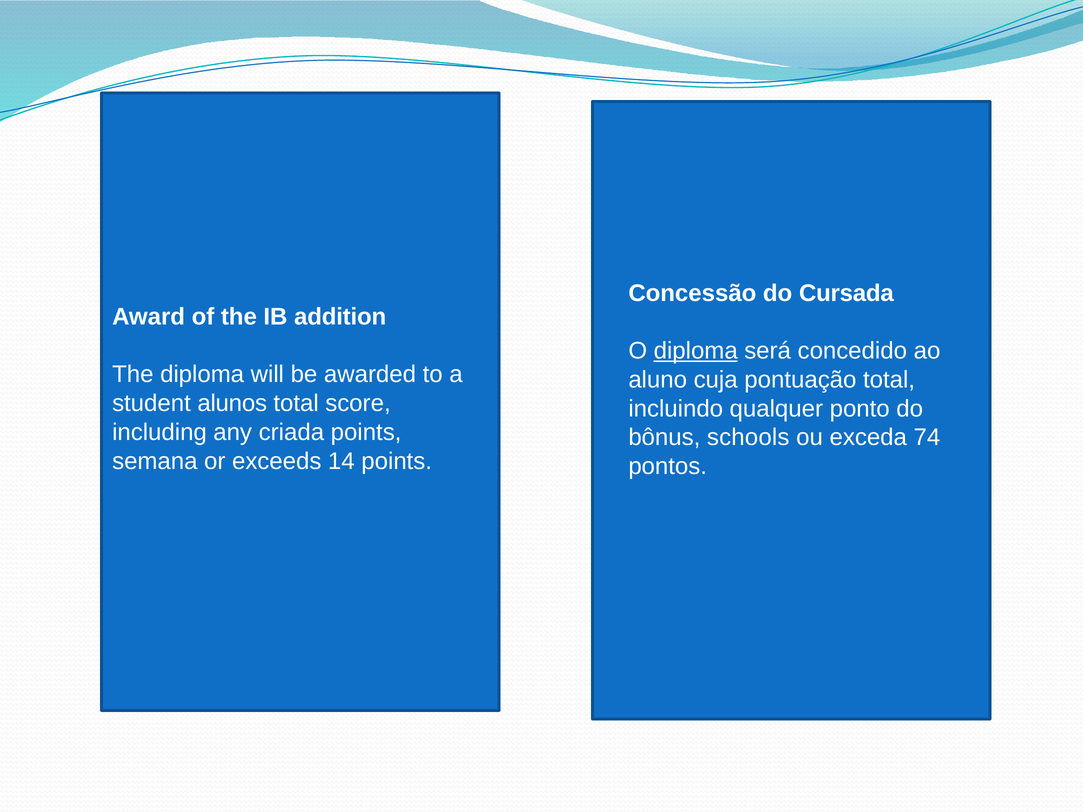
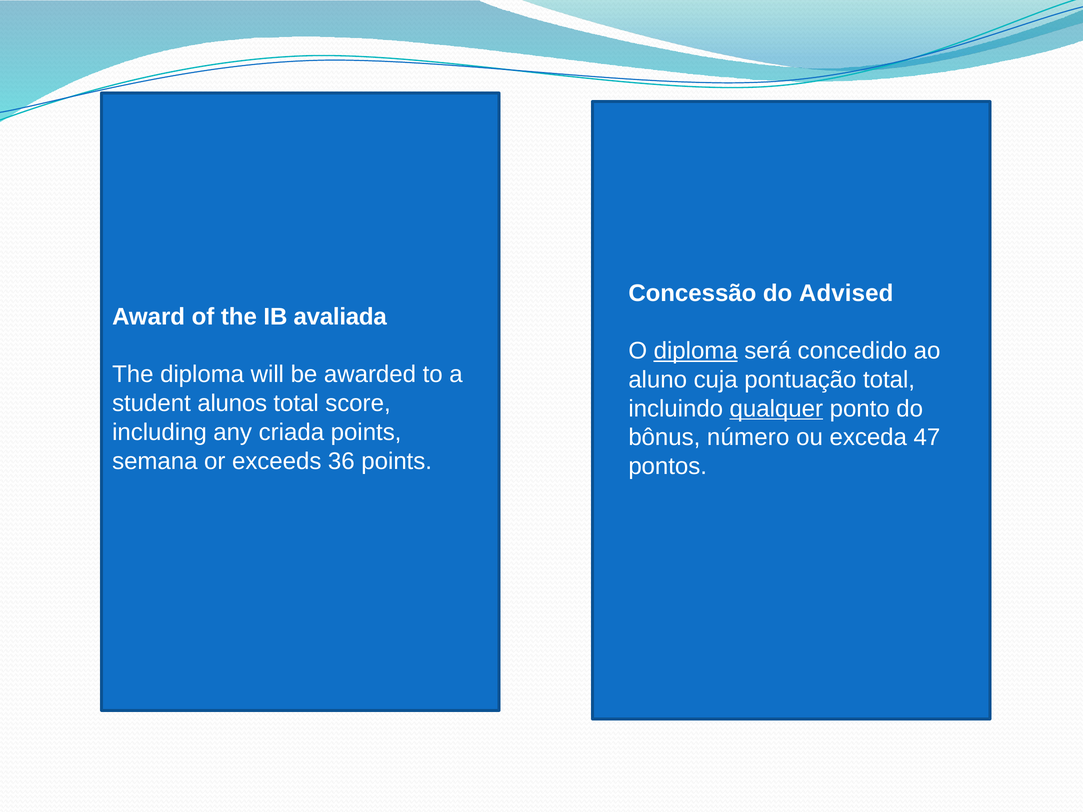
Cursada: Cursada -> Advised (846, 293)
addition: addition -> avaliada (340, 317)
qualquer underline: none -> present (776, 409)
schools: schools -> número (748, 438)
74: 74 -> 47 (927, 438)
14: 14 -> 36 (341, 461)
